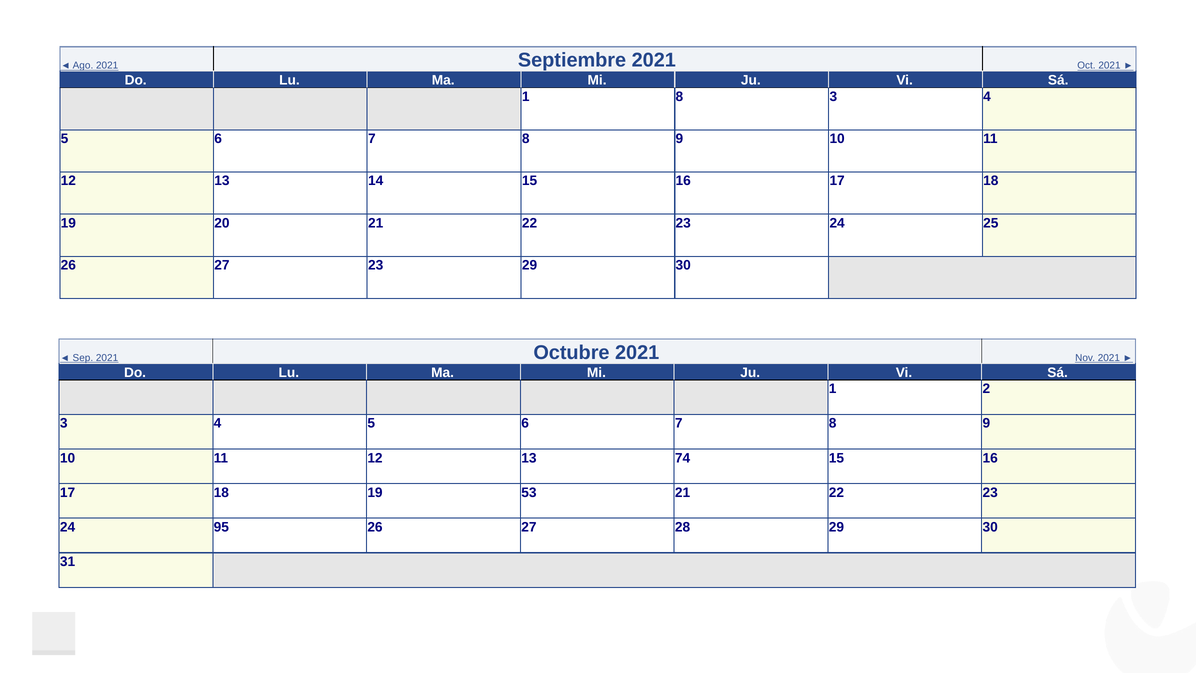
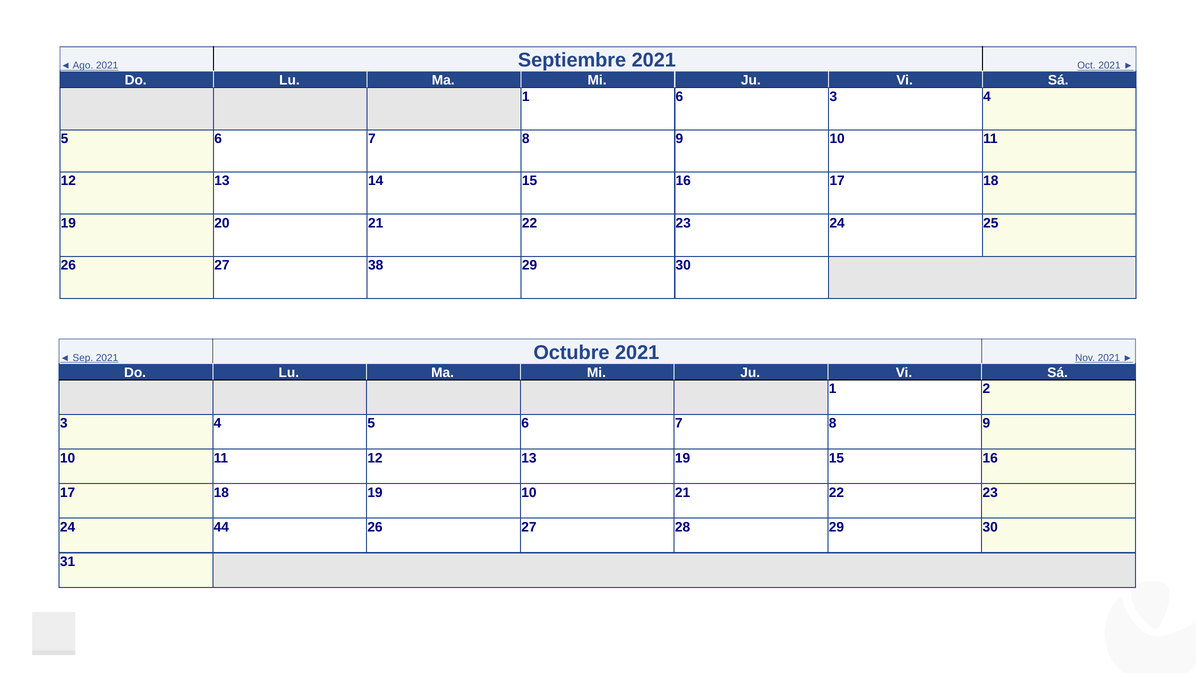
1 8: 8 -> 6 (679, 97)
27 23: 23 -> 38 (376, 265)
13 74: 74 -> 19 (683, 458)
19 53: 53 -> 10 (529, 492)
95: 95 -> 44 (221, 527)
